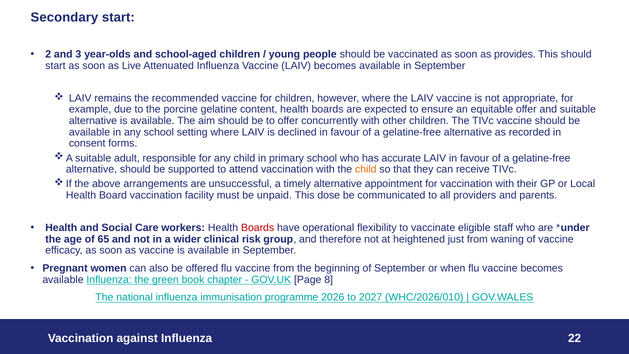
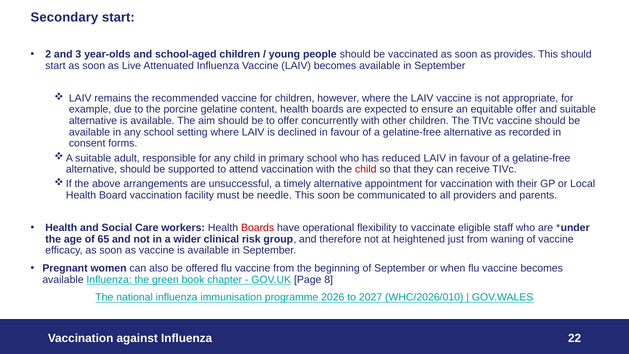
accurate: accurate -> reduced (401, 158)
child colour: orange -> red (366, 169)
unpaid: unpaid -> needle (274, 195)
This dose: dose -> soon (329, 195)
